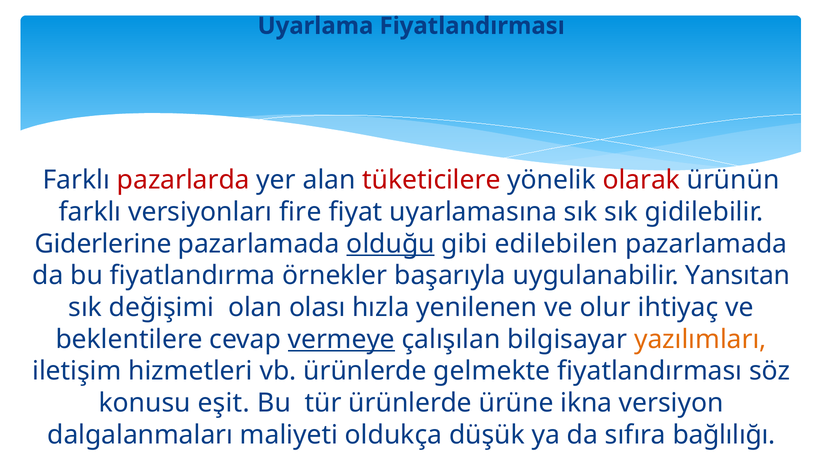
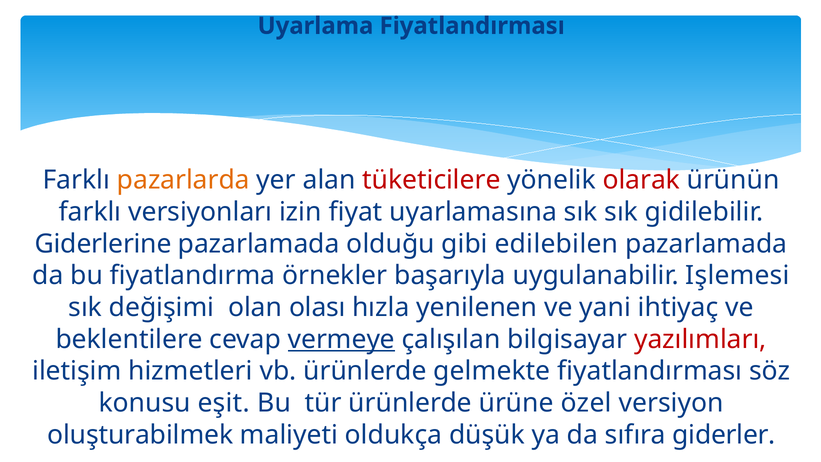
pazarlarda colour: red -> orange (183, 180)
fire: fire -> izin (300, 212)
olduğu underline: present -> none (391, 244)
Yansıtan: Yansıtan -> Işlemesi (738, 276)
olur: olur -> yani (605, 307)
yazılımları colour: orange -> red (700, 339)
ikna: ikna -> özel (586, 403)
dalgalanmaları: dalgalanmaları -> oluşturabilmek (140, 435)
bağlılığı: bağlılığı -> giderler (724, 435)
